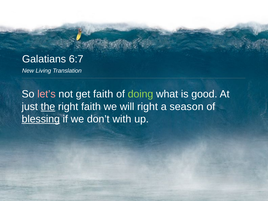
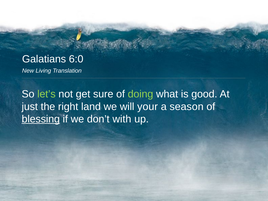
6:7: 6:7 -> 6:0 (76, 59)
let’s colour: pink -> light green (46, 94)
get faith: faith -> sure (103, 94)
the underline: present -> none (48, 107)
right faith: faith -> land (91, 107)
will right: right -> your (148, 107)
